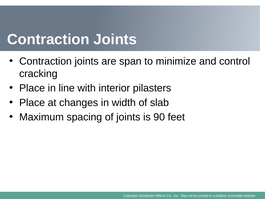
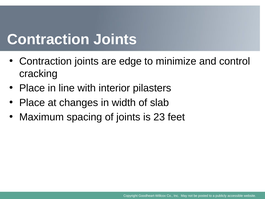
span: span -> edge (130, 61)
90: 90 -> 23 (159, 117)
